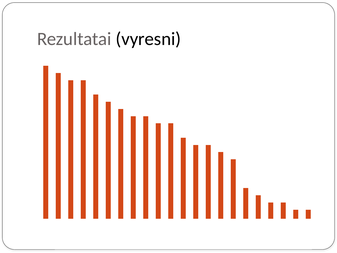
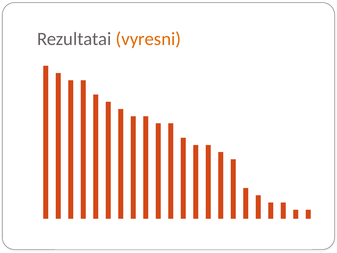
vyresni colour: black -> orange (148, 39)
